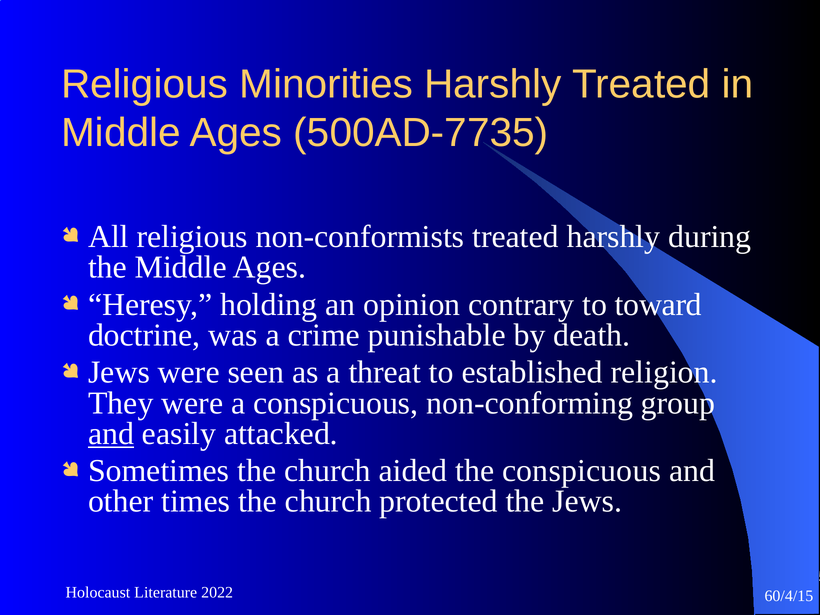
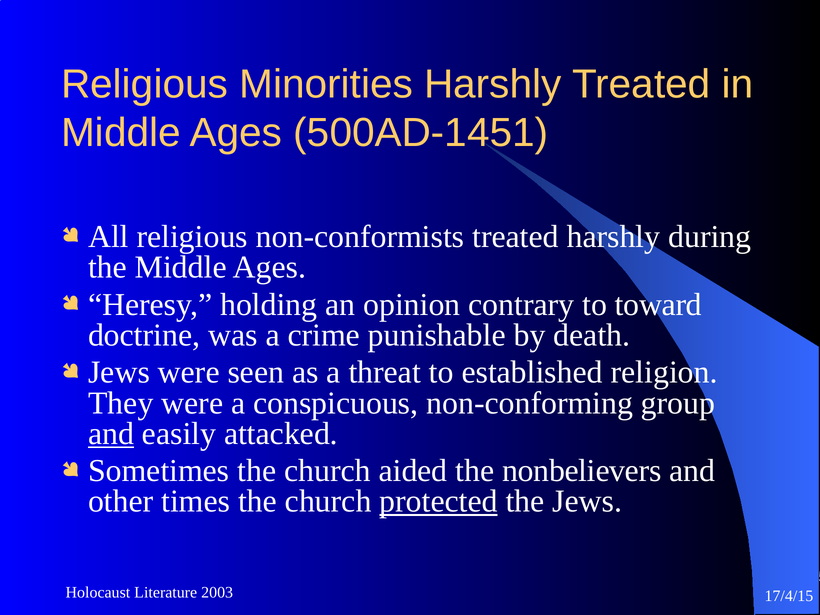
500AD-7735: 500AD-7735 -> 500AD-1451 (421, 133)
the conspicuous: conspicuous -> nonbelievers (582, 471)
protected underline: none -> present (439, 501)
2022: 2022 -> 2003 (217, 592)
60/4/15: 60/4/15 -> 17/4/15 (789, 596)
